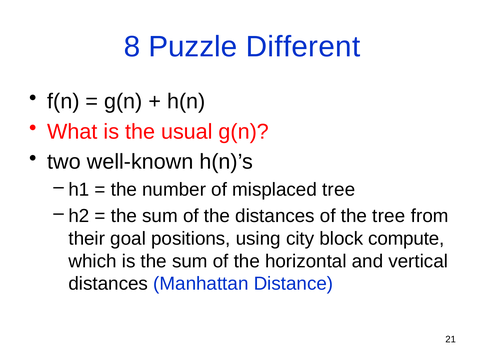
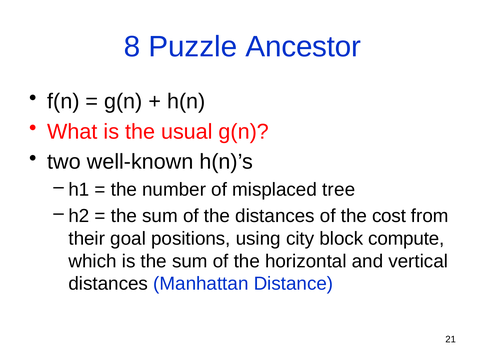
Different: Different -> Ancestor (303, 47)
the tree: tree -> cost (389, 216)
